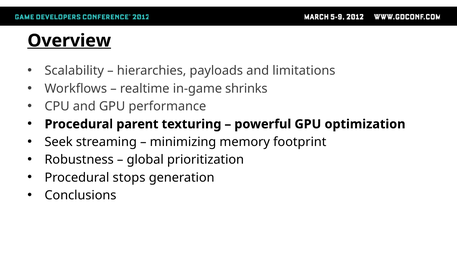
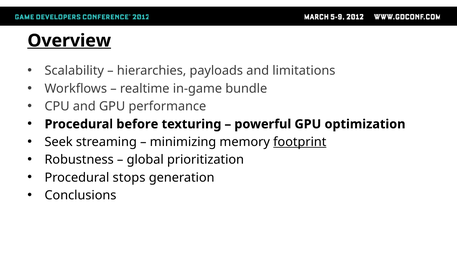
shrinks: shrinks -> bundle (246, 89)
parent: parent -> before (137, 124)
footprint underline: none -> present (300, 142)
